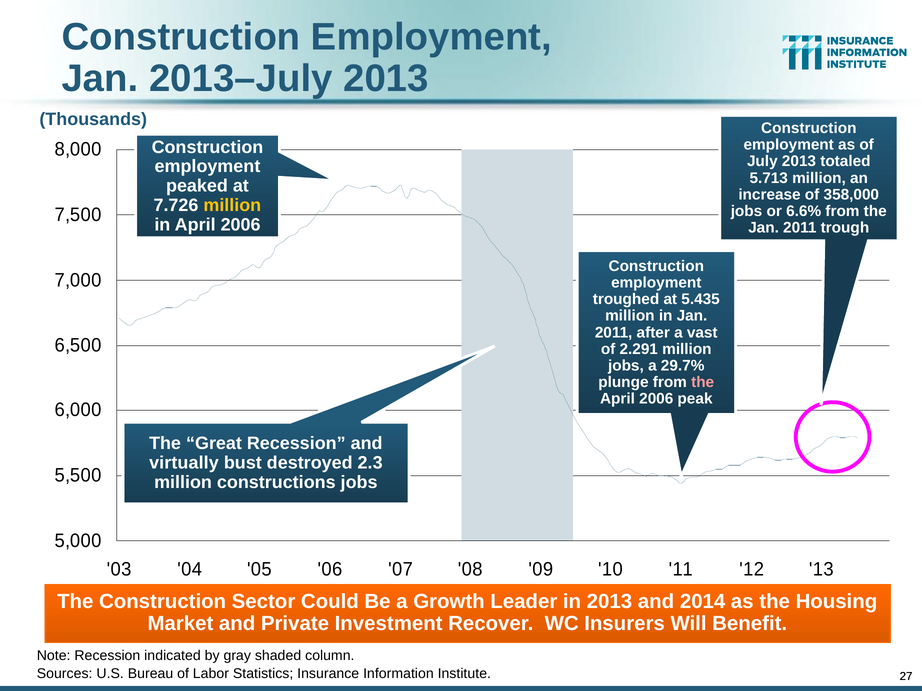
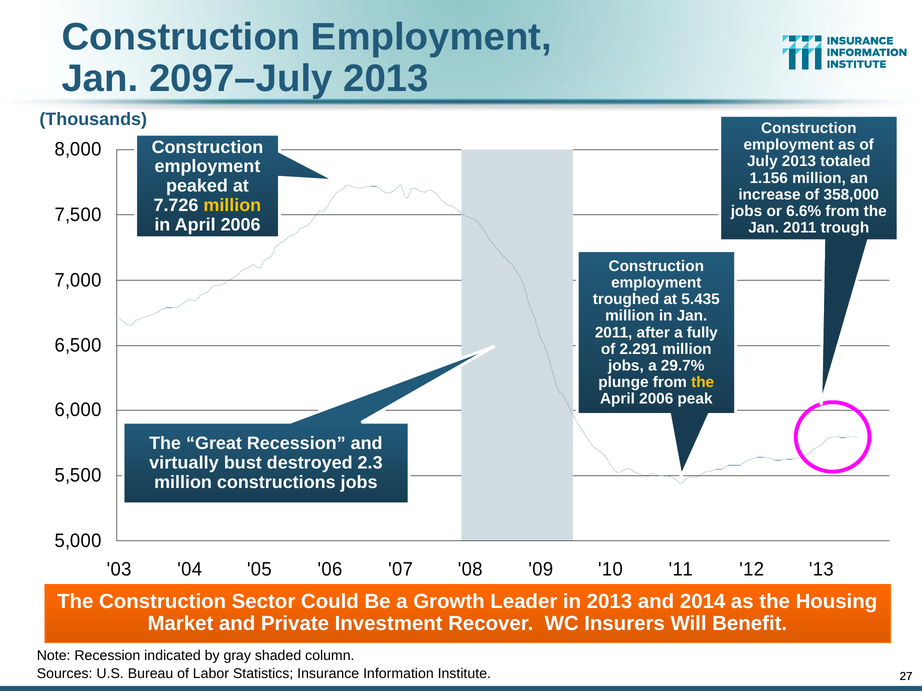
2013–July: 2013–July -> 2097–July (241, 79)
5.713: 5.713 -> 1.156 (769, 178)
vast: vast -> fully (702, 333)
the colour: pink -> yellow (703, 382)
